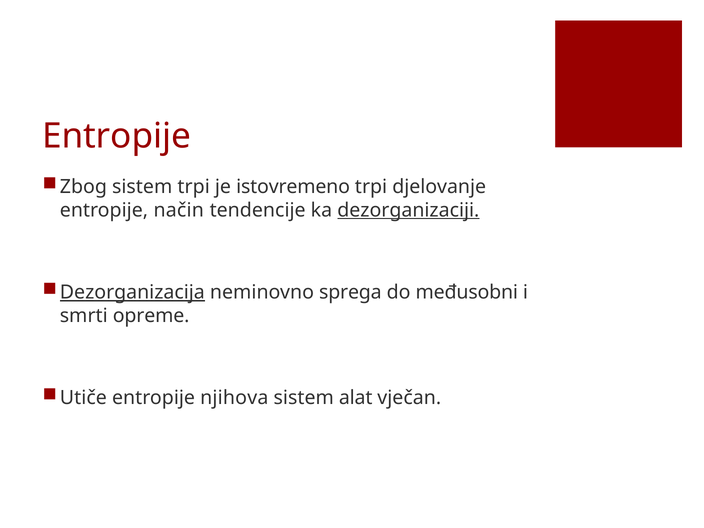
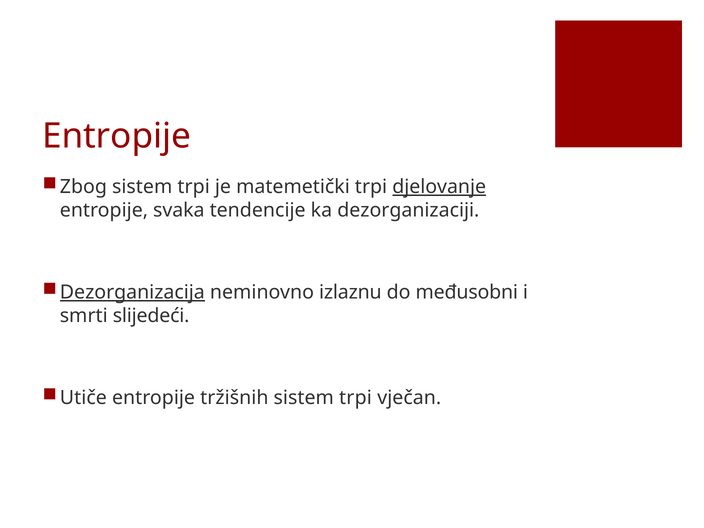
istovremeno: istovremeno -> matemetički (293, 187)
djelovanje underline: none -> present (439, 187)
način: način -> svaka (179, 210)
dezorganizaciji underline: present -> none (408, 210)
sprega: sprega -> izlaznu (350, 292)
opreme: opreme -> slijedeći (151, 316)
njihova: njihova -> tržišnih (234, 398)
alat: alat -> trpi (356, 398)
